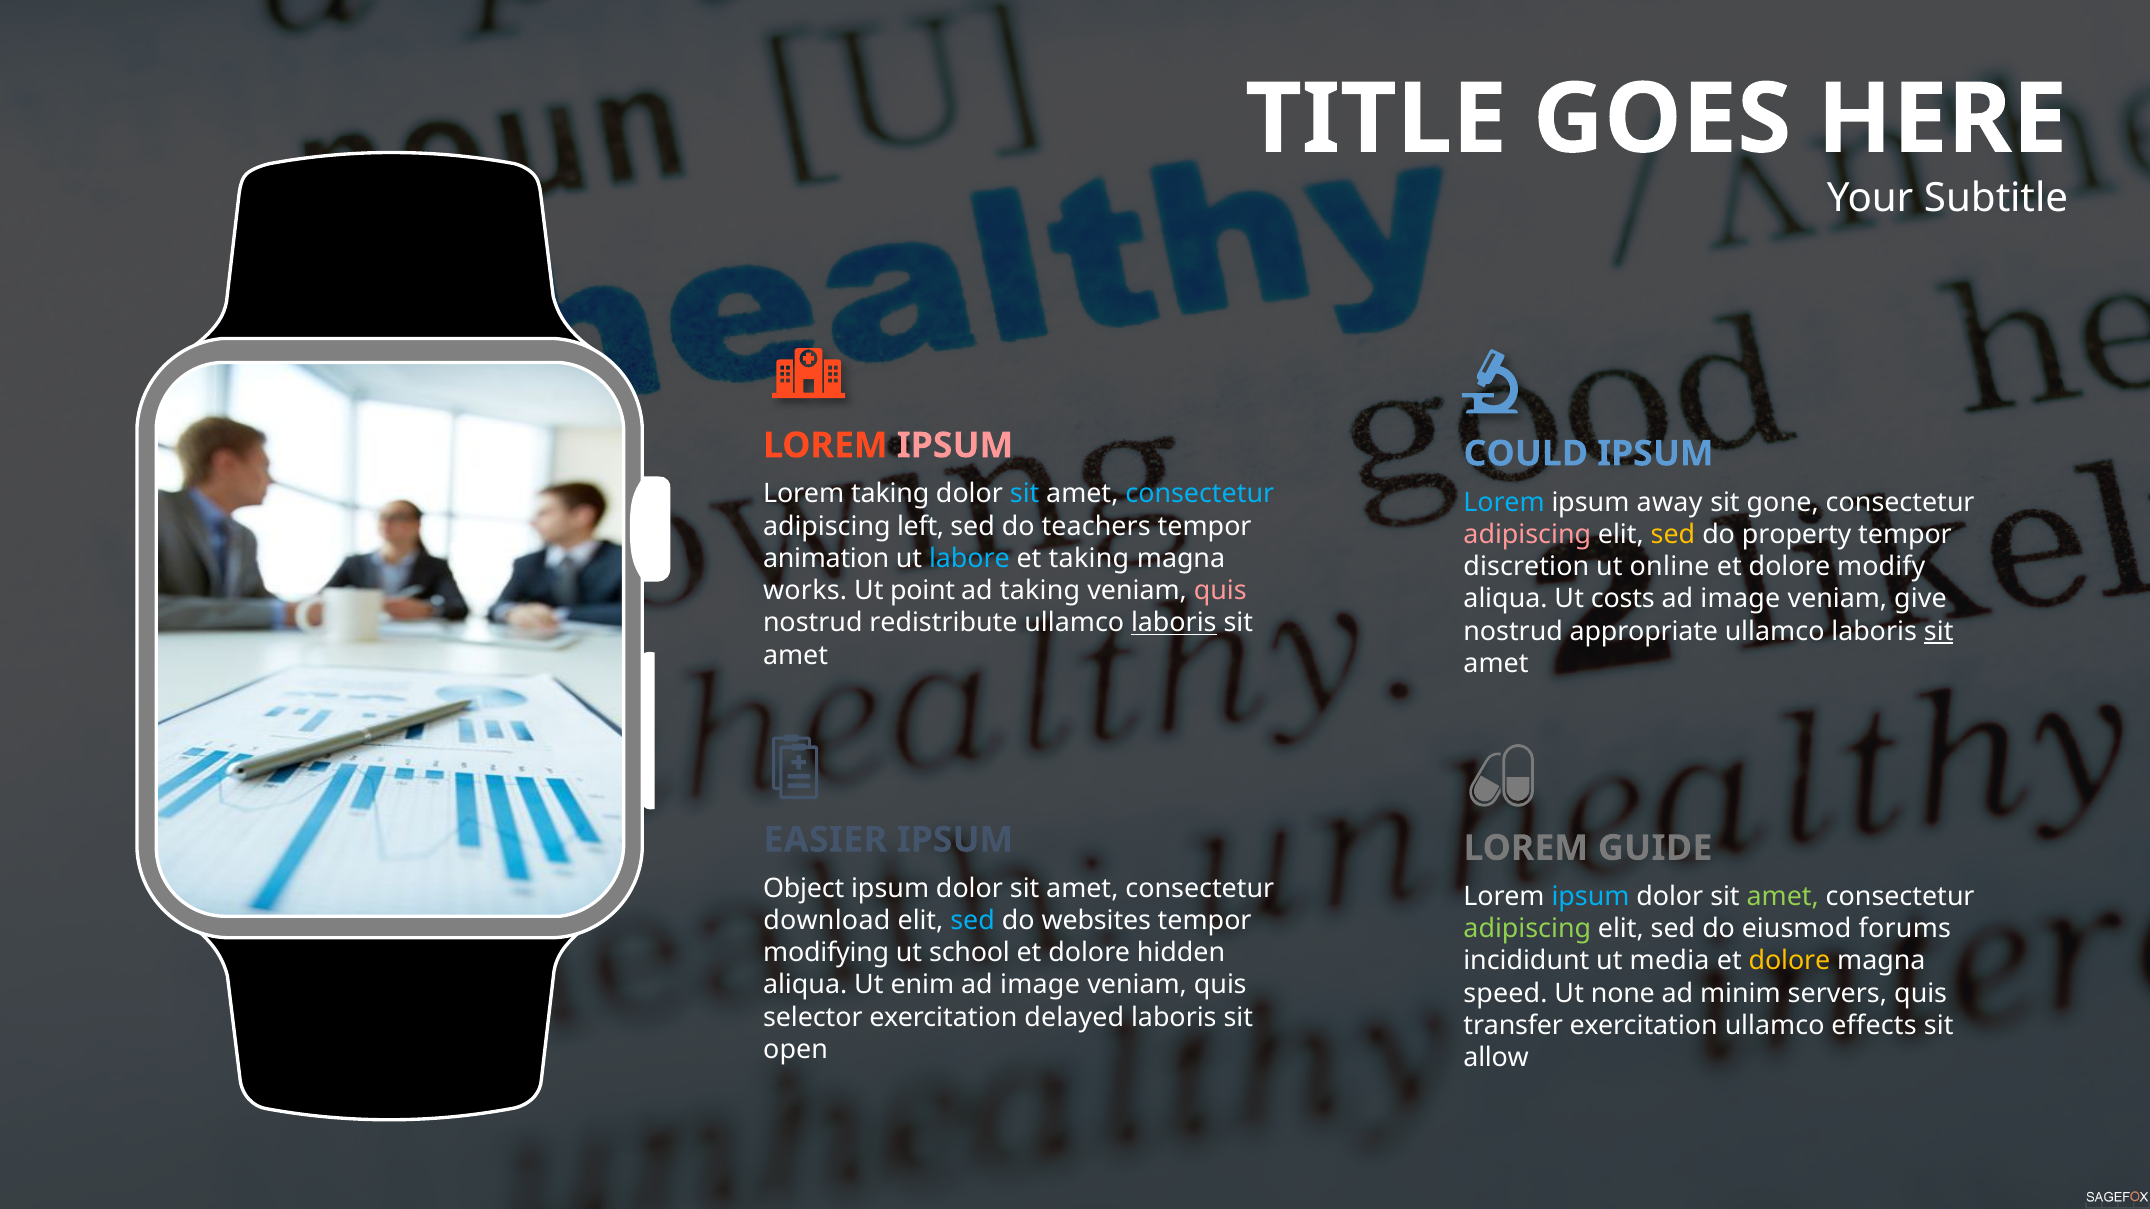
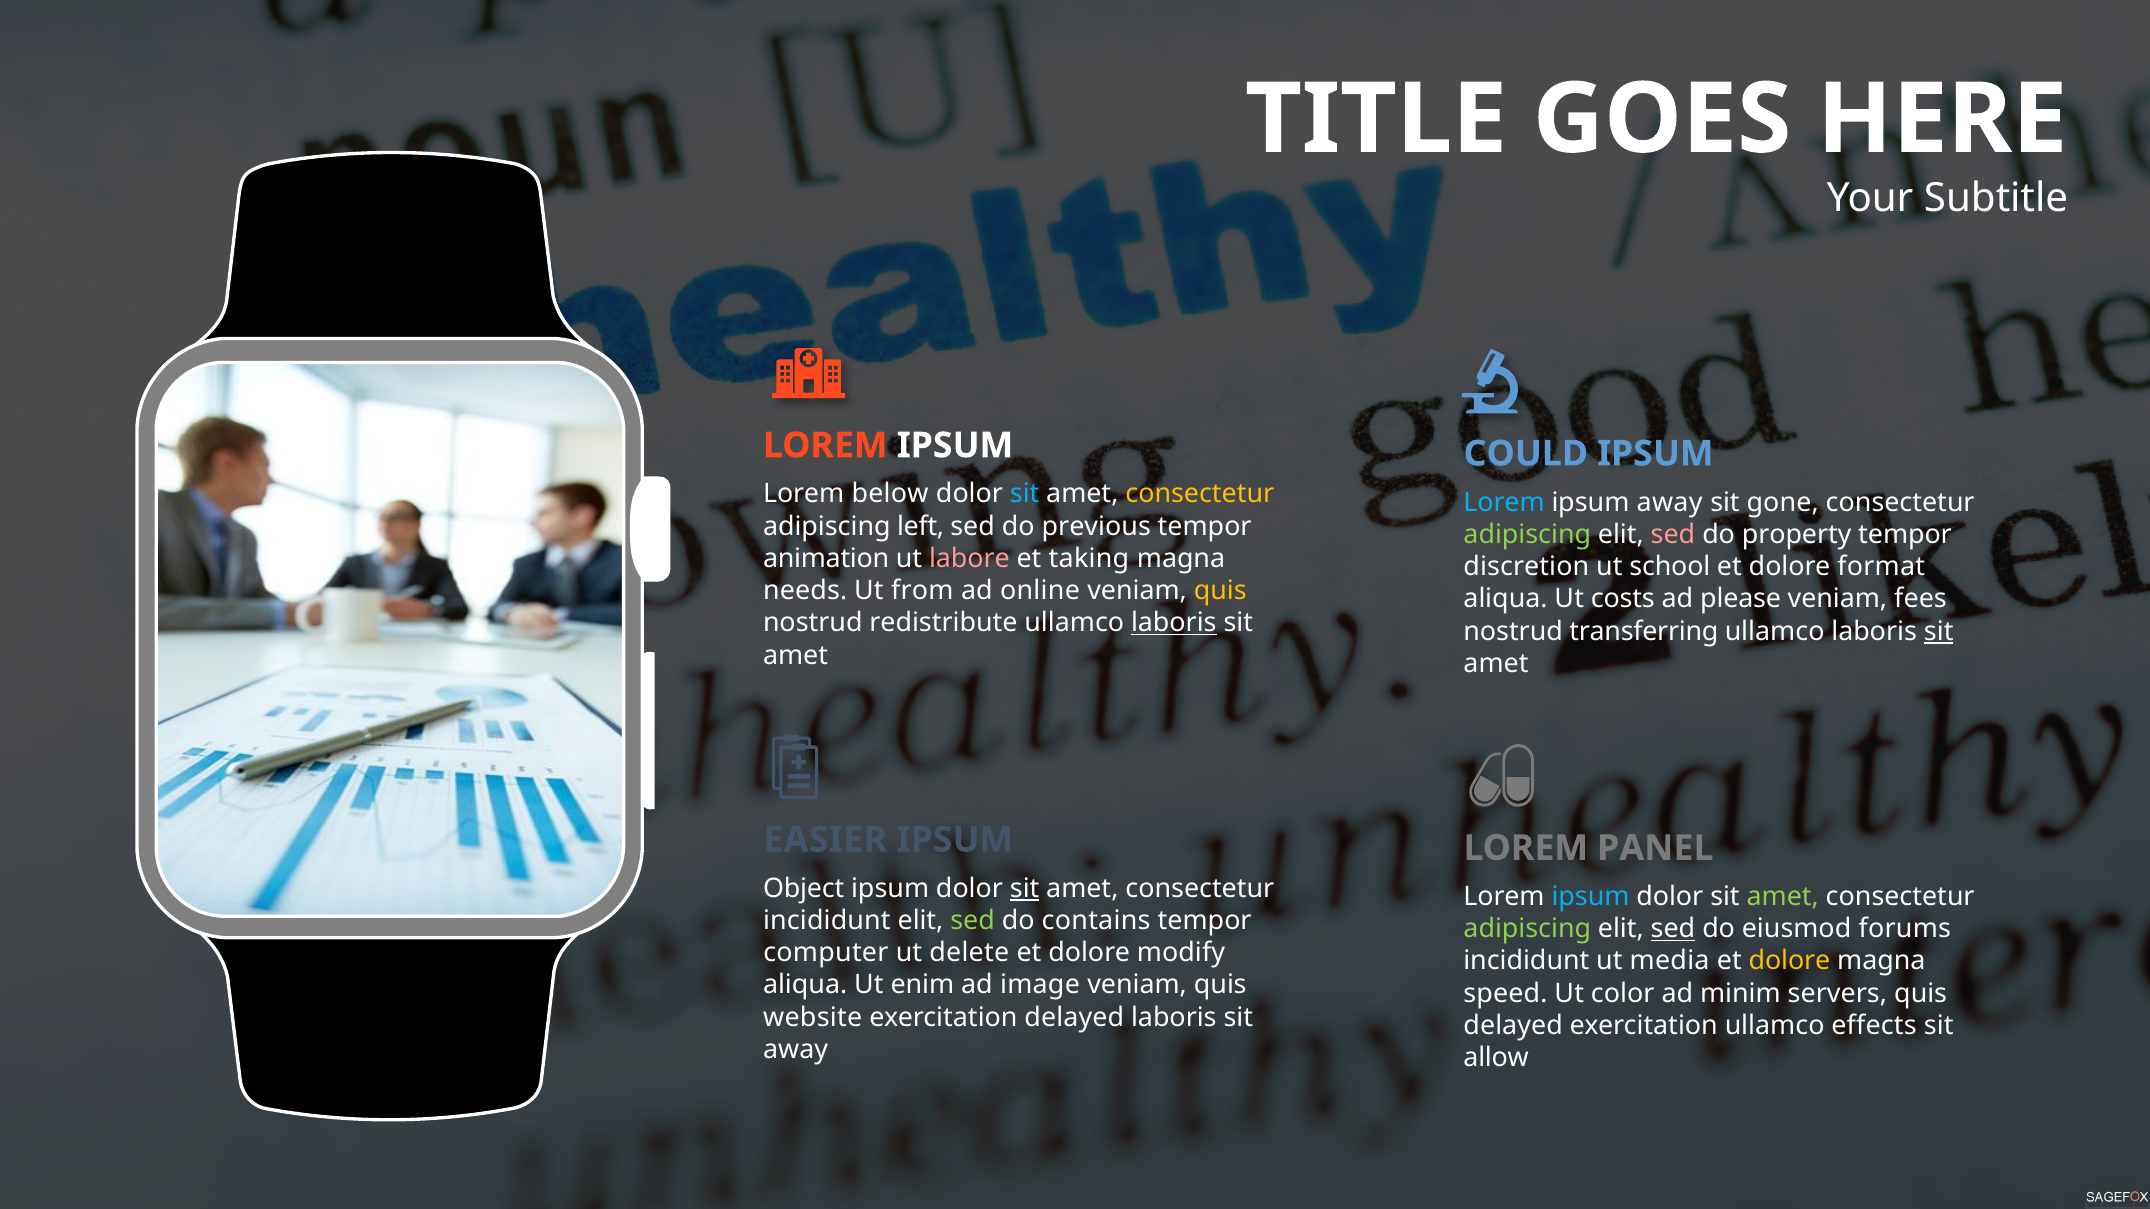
IPSUM colour: pink -> white (955, 446)
Lorem taking: taking -> below (890, 494)
consectetur colour: light blue -> yellow (1200, 494)
teachers: teachers -> previous (1096, 526)
adipiscing colour: pink -> light green (1527, 535)
sed colour: yellow -> pink (1673, 535)
labore colour: light blue -> pink (969, 559)
online: online -> school (1670, 567)
modify: modify -> format (1881, 567)
works: works -> needs (805, 591)
point: point -> from (922, 591)
ad taking: taking -> online (1040, 591)
quis colour: pink -> yellow (1220, 591)
image: image -> please (1741, 599)
give: give -> fees (1921, 599)
appropriate: appropriate -> transferring (1644, 631)
GUIDE: GUIDE -> PANEL (1655, 848)
sit underline: none -> present (1025, 889)
download: download -> incididunt (827, 921)
sed colour: light blue -> light green (973, 921)
websites: websites -> contains (1096, 921)
sed underline: none -> present (1673, 929)
modifying: modifying -> computer (826, 953)
school: school -> delete (969, 953)
hidden: hidden -> modify (1181, 953)
none: none -> color (1623, 994)
selector: selector -> website (813, 1018)
transfer: transfer -> delayed (1513, 1026)
open: open -> away (796, 1050)
